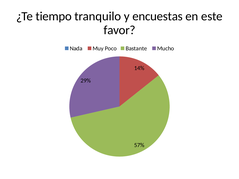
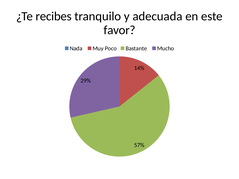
tiempo: tiempo -> recibes (54, 16)
encuestas: encuestas -> adecuada (158, 16)
